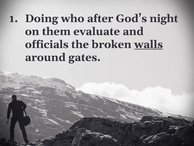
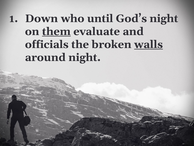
Doing: Doing -> Down (41, 18)
after: after -> until (100, 18)
them underline: none -> present (56, 31)
around gates: gates -> night (85, 57)
